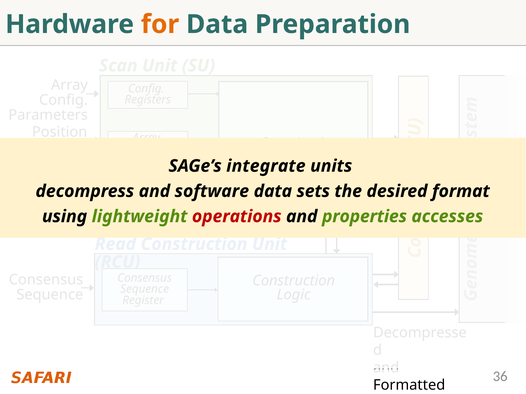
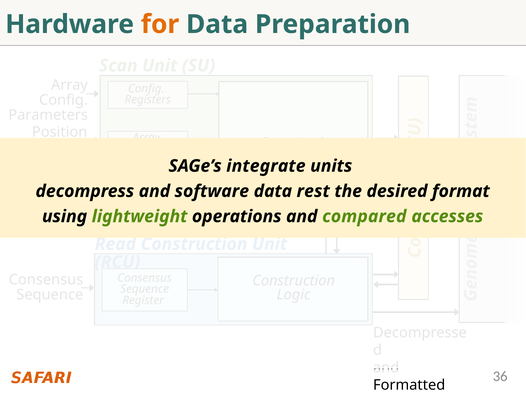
sets: sets -> rest (313, 191)
operations colour: red -> black (237, 217)
properties: properties -> compared (364, 217)
